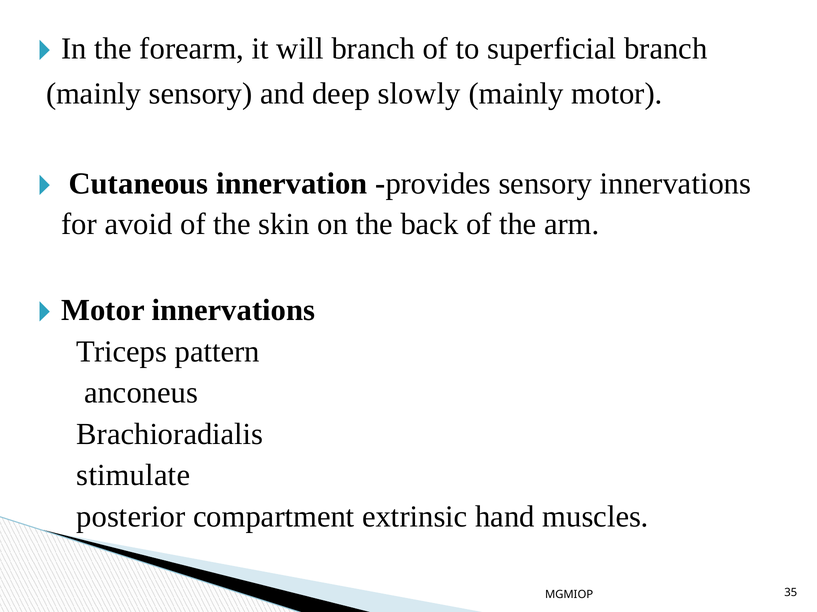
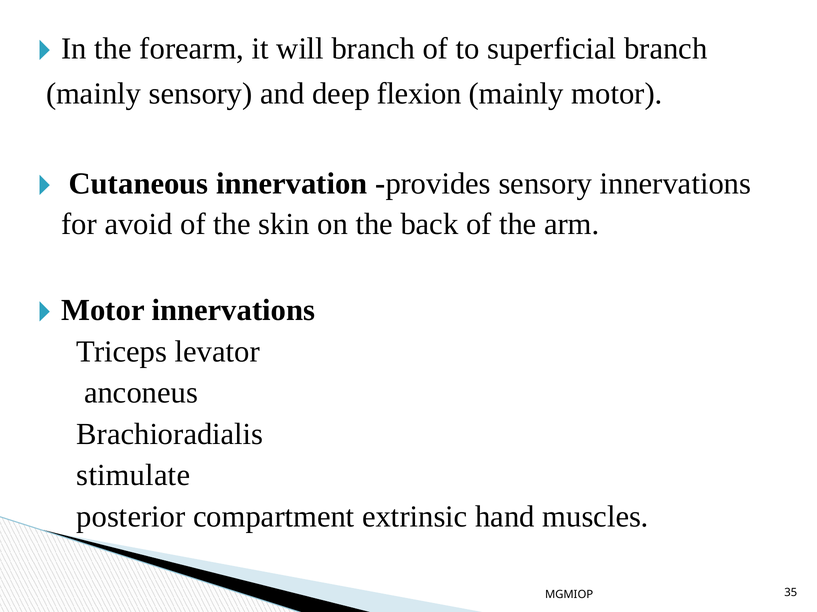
slowly: slowly -> flexion (419, 94)
pattern: pattern -> levator (217, 352)
